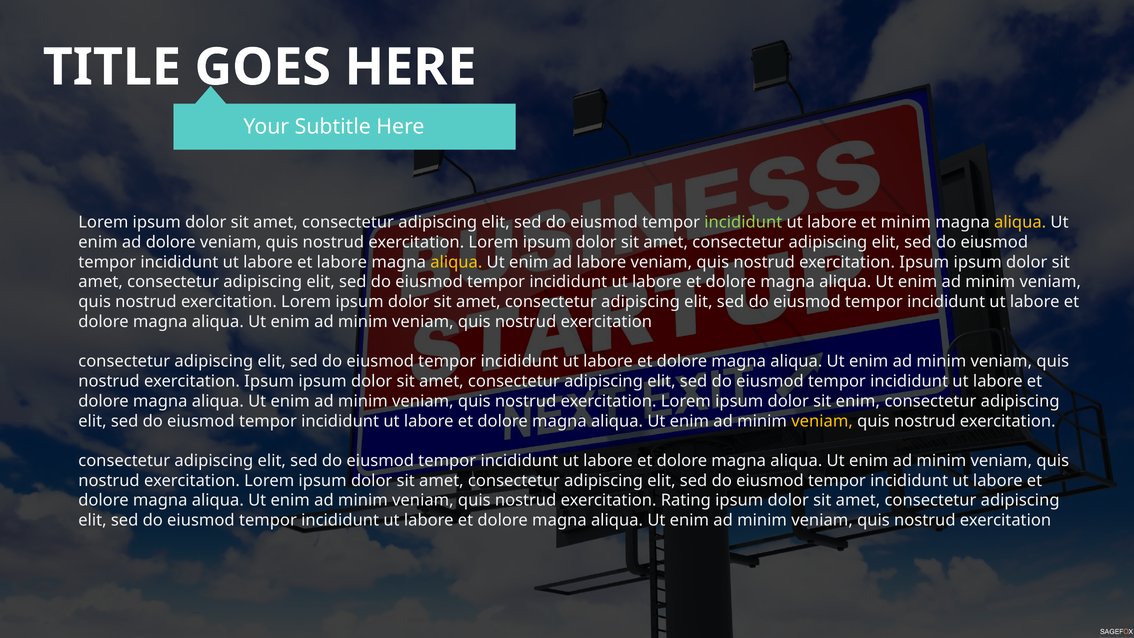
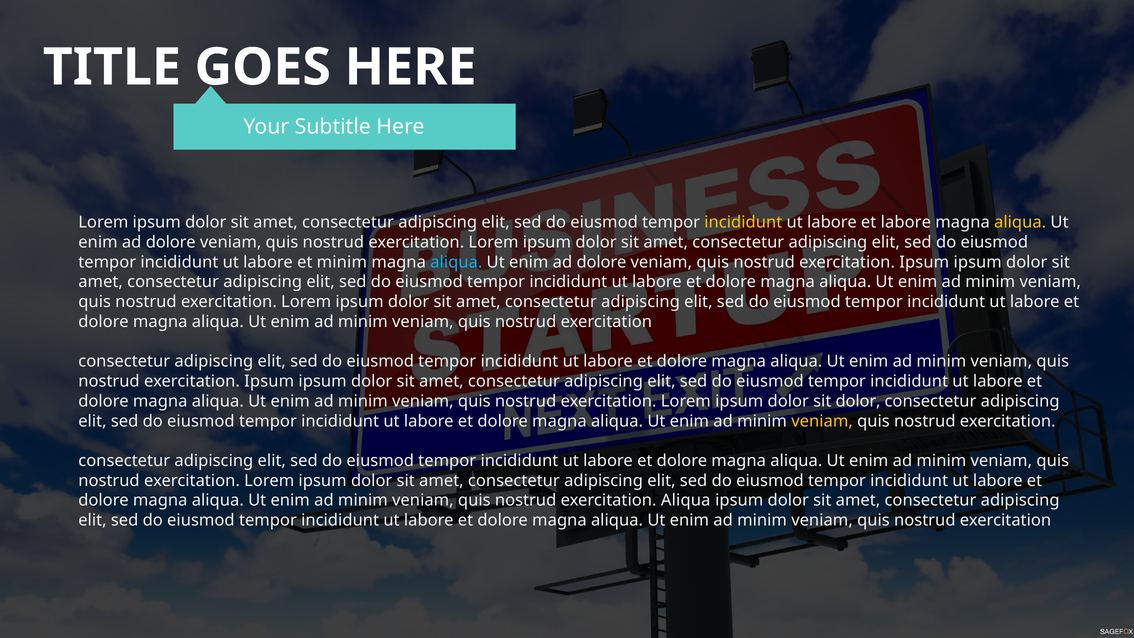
incididunt colour: light green -> yellow (743, 222)
et minim: minim -> labore (906, 222)
et labore: labore -> minim (342, 262)
aliqua colour: yellow -> light blue (456, 262)
labore: labore -> dolore (601, 262)
sit enim: enim -> dolor (858, 401)
exercitation Rating: Rating -> Aliqua (686, 500)
